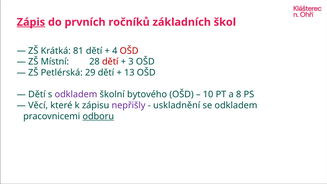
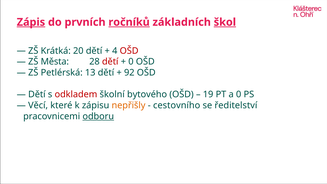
ročníků underline: none -> present (129, 22)
škol underline: none -> present (225, 22)
81: 81 -> 20 (78, 51)
Místní: Místní -> Města (55, 62)
3: 3 -> 0 (131, 62)
29: 29 -> 13 (90, 73)
13: 13 -> 92 (129, 73)
odkladem colour: purple -> red (76, 94)
10: 10 -> 19 (208, 94)
a 8: 8 -> 0 (239, 94)
nepřišly colour: purple -> orange (129, 105)
uskladnění: uskladnění -> cestovního (177, 105)
se odkladem: odkladem -> ředitelství (236, 105)
